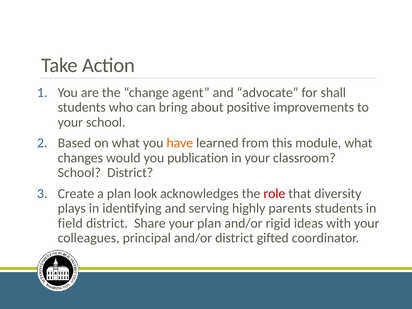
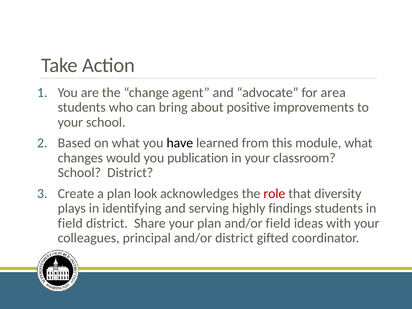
shall: shall -> area (333, 93)
have colour: orange -> black (180, 143)
parents: parents -> findings (290, 208)
and/or rigid: rigid -> field (278, 223)
